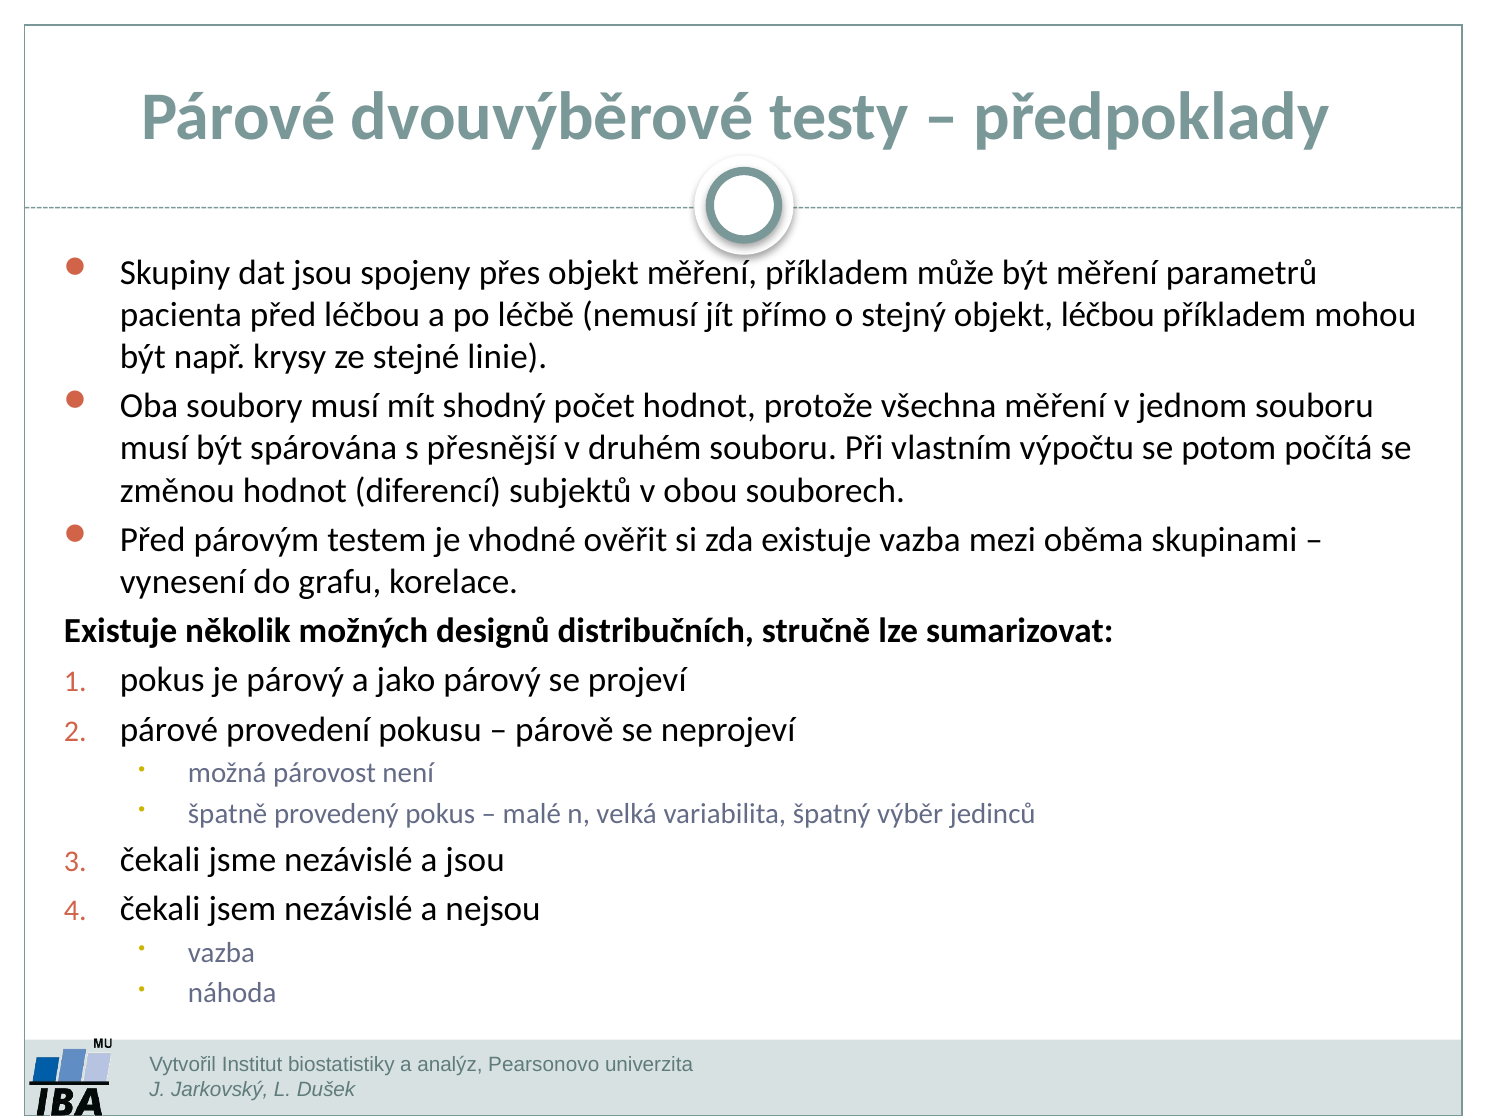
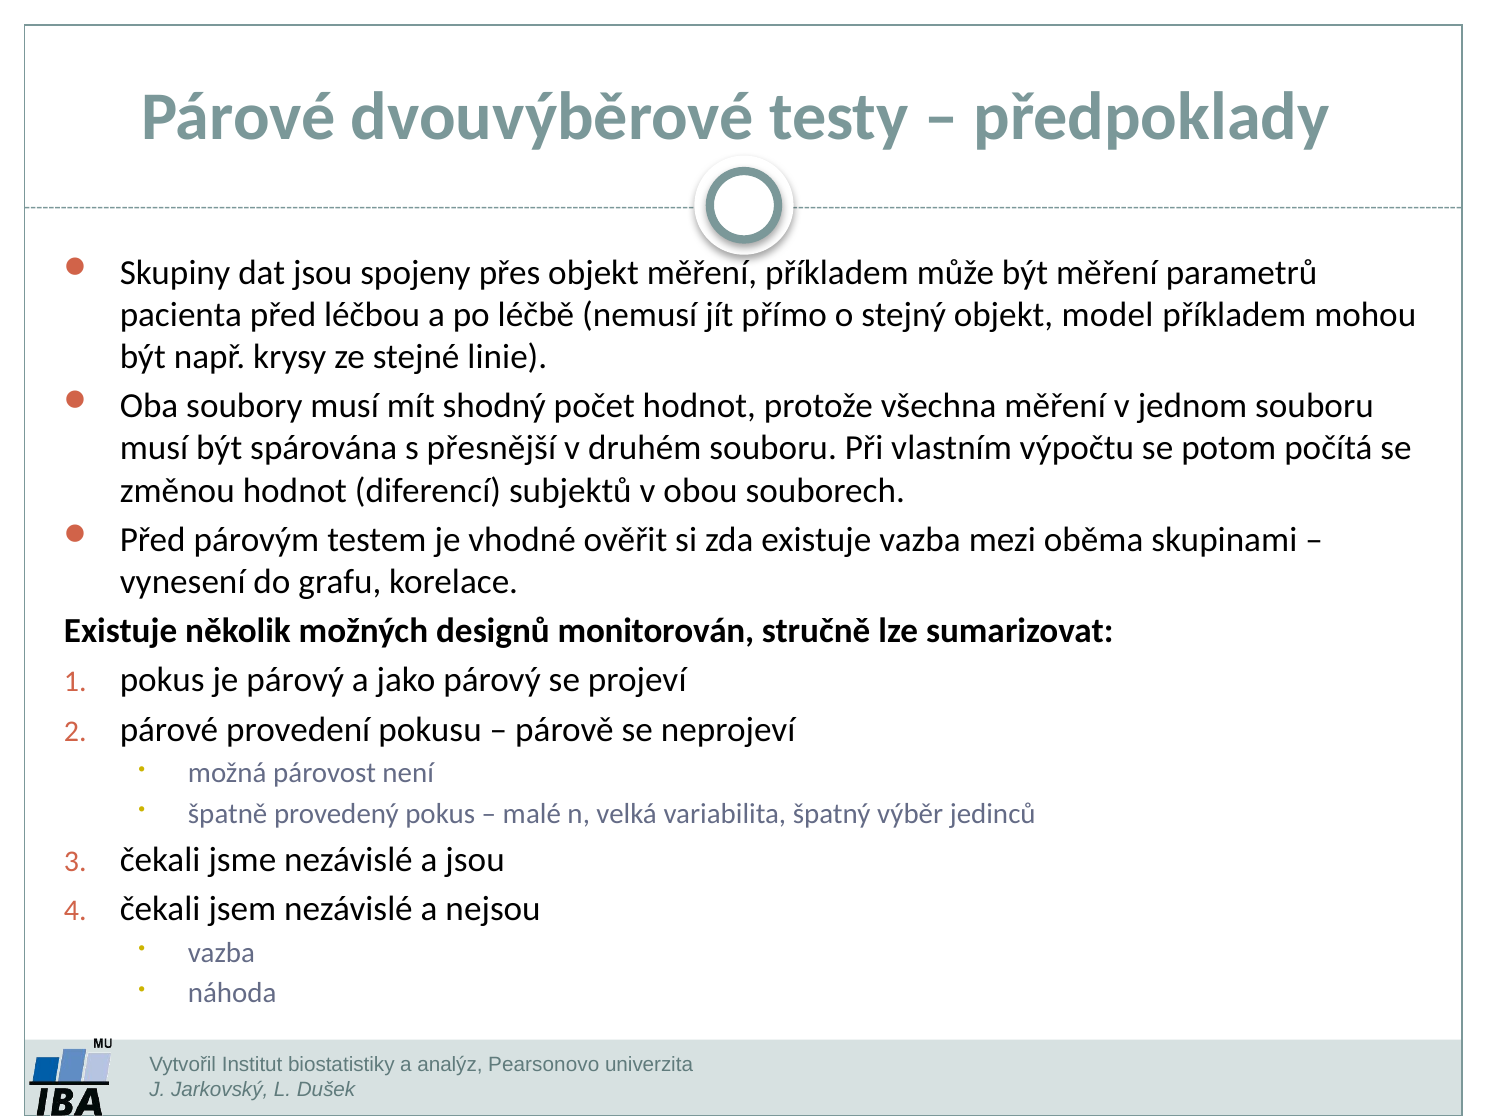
objekt léčbou: léčbou -> model (1108, 315)
distribučních: distribučních -> monitorován (656, 631)
